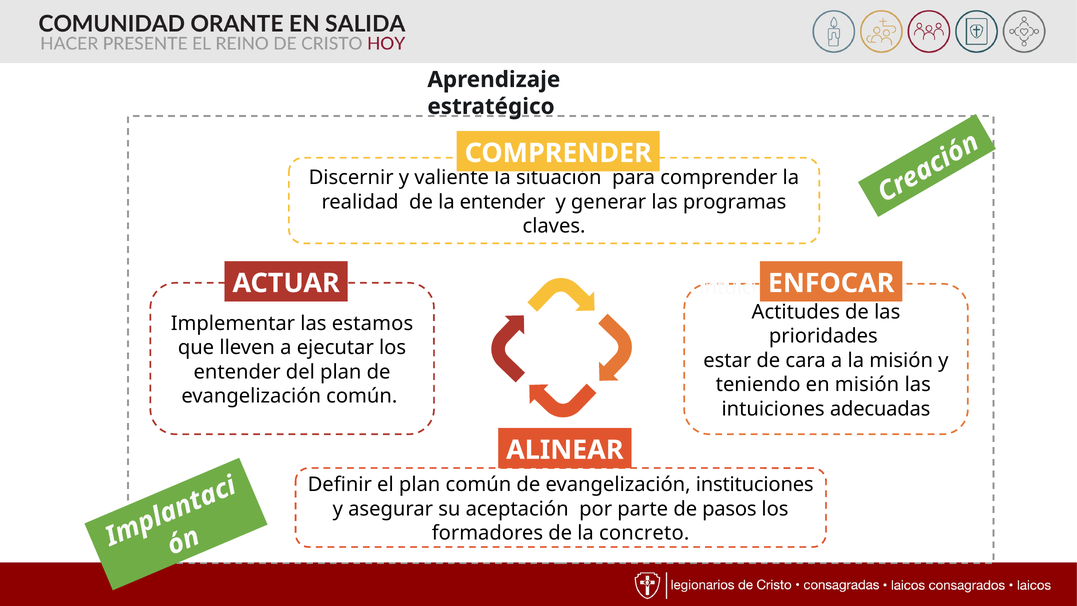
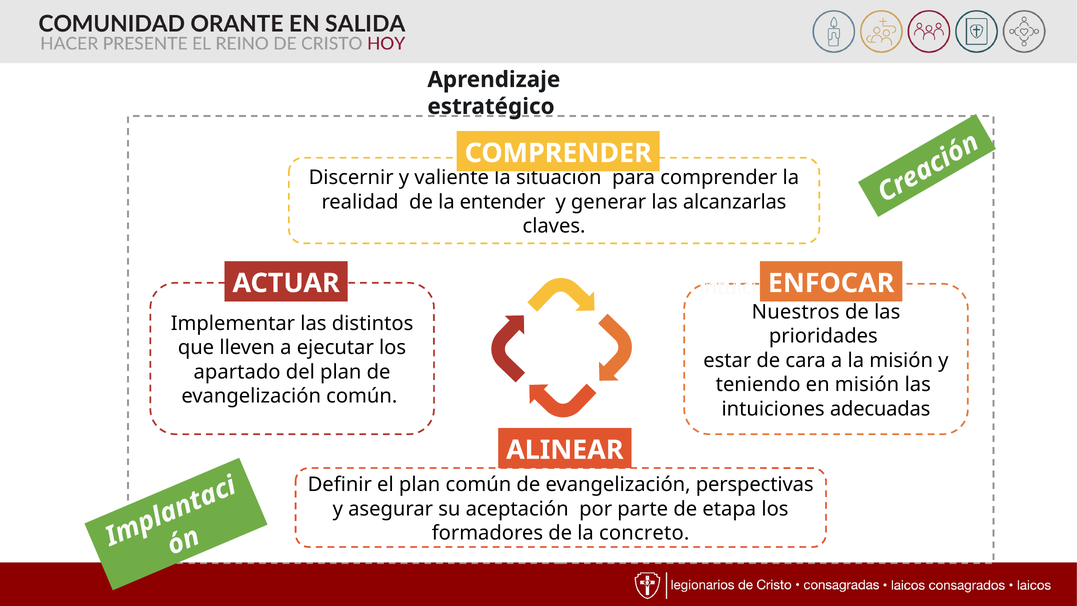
programas: programas -> alcanzarlas (735, 202)
Actitudes: Actitudes -> Nuestros (796, 312)
estamos: estamos -> distintos (373, 323)
entender: entender -> apartado (237, 372)
instituciones: instituciones -> perspectivas (755, 485)
pasos: pasos -> etapa (729, 509)
